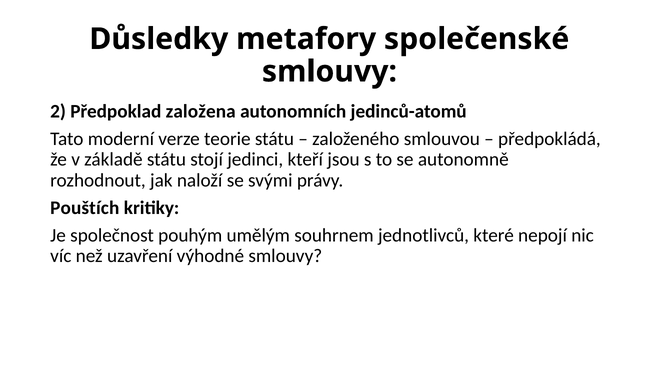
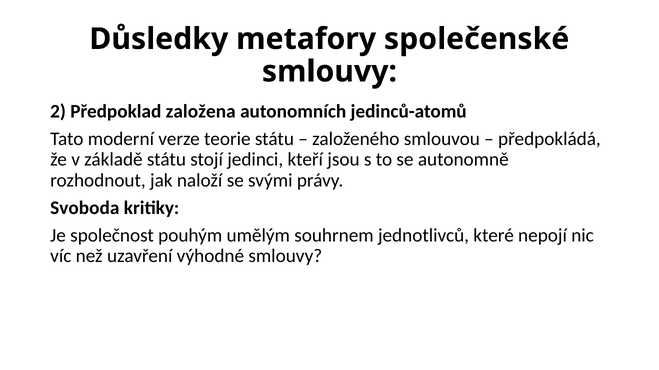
Pouštích: Pouštích -> Svoboda (85, 208)
